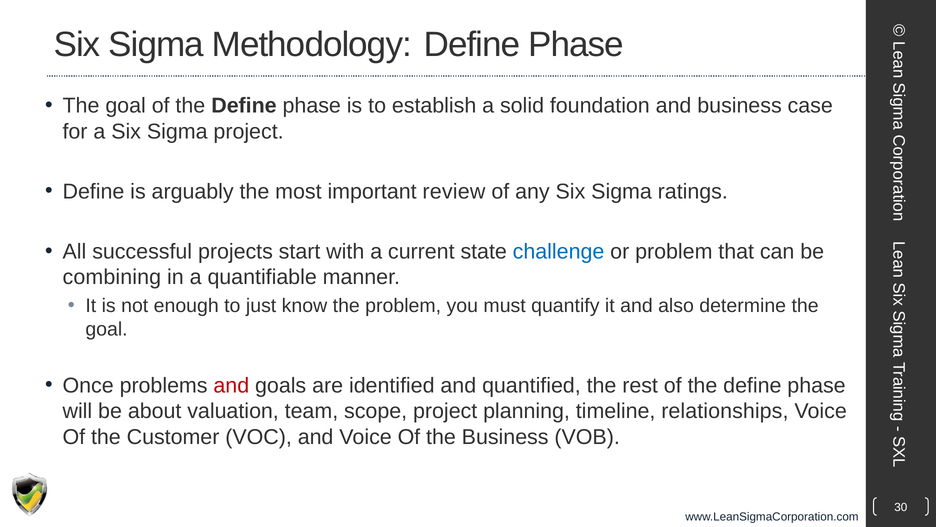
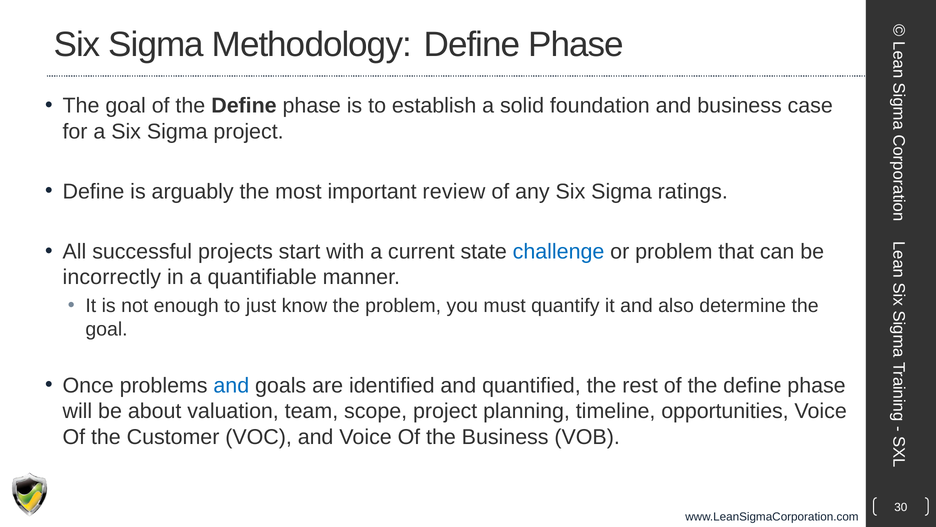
combining: combining -> incorrectly (112, 277)
and colour: red -> blue (231, 385)
relationships: relationships -> opportunities (725, 411)
